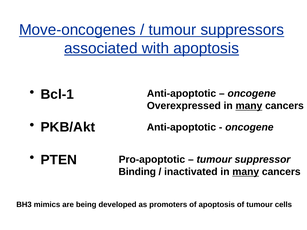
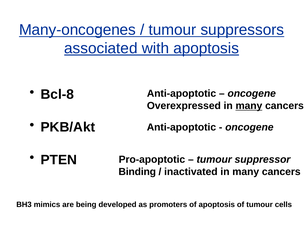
Move-oncogenes: Move-oncogenes -> Many-oncogenes (77, 30)
Bcl-1: Bcl-1 -> Bcl-8 (57, 95)
many underline: present -> none (246, 172)
